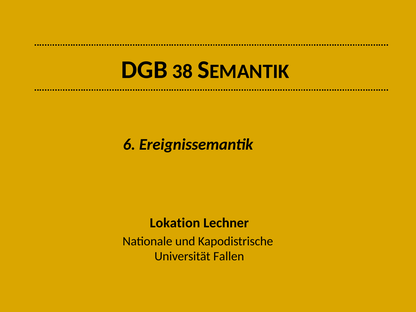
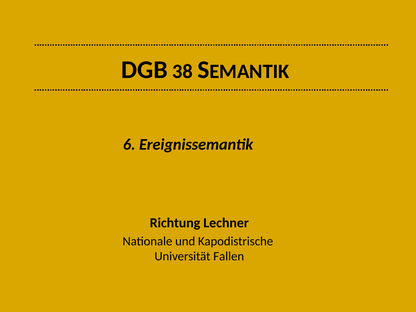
Lokation: Lokation -> Richtung (175, 223)
